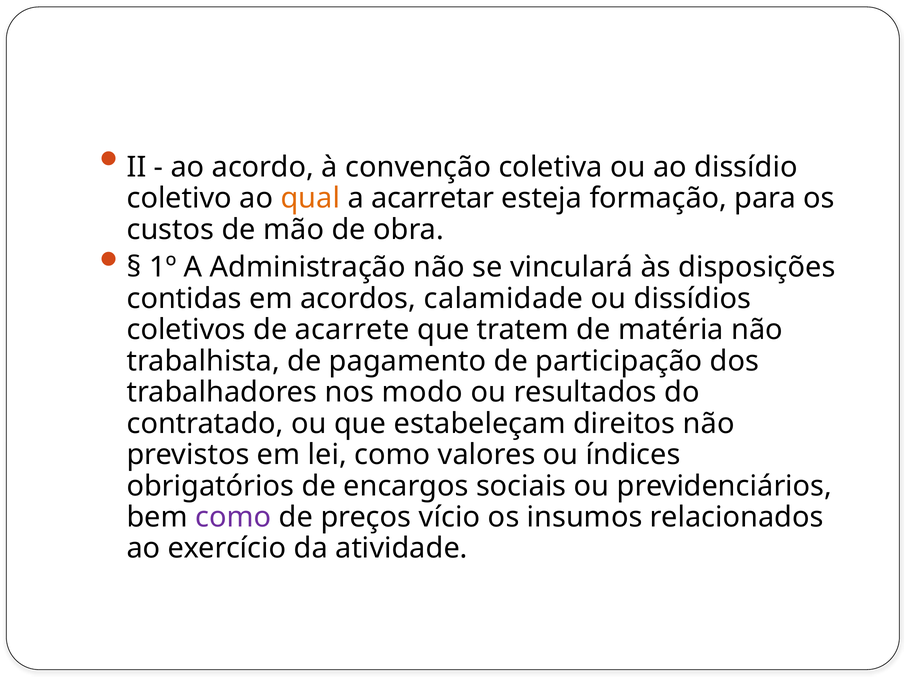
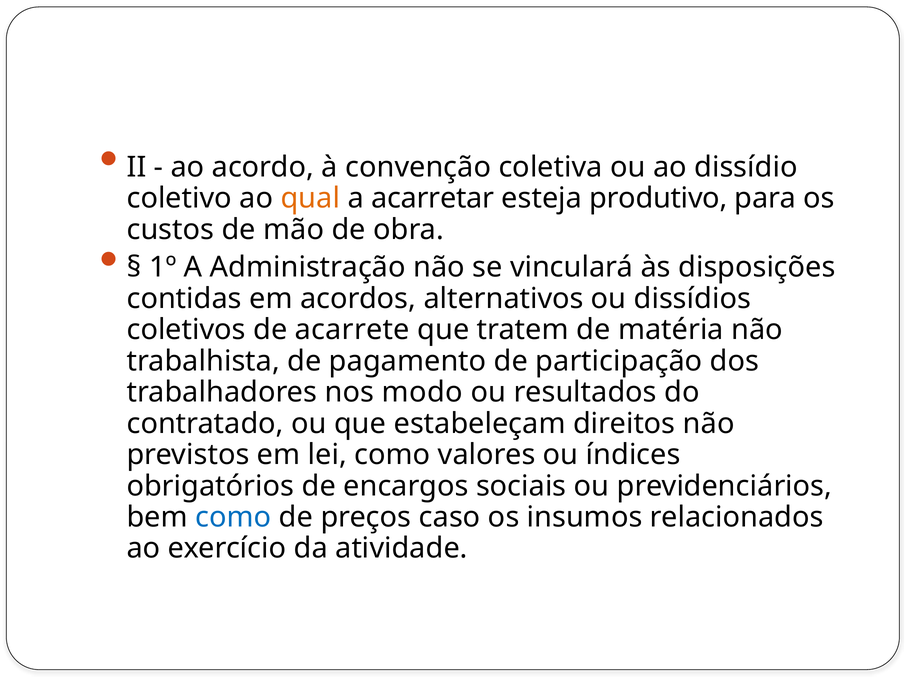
formação: formação -> produtivo (658, 199)
calamidade: calamidade -> alternativos (504, 299)
como colour: purple -> blue (233, 518)
vício: vício -> caso (450, 518)
